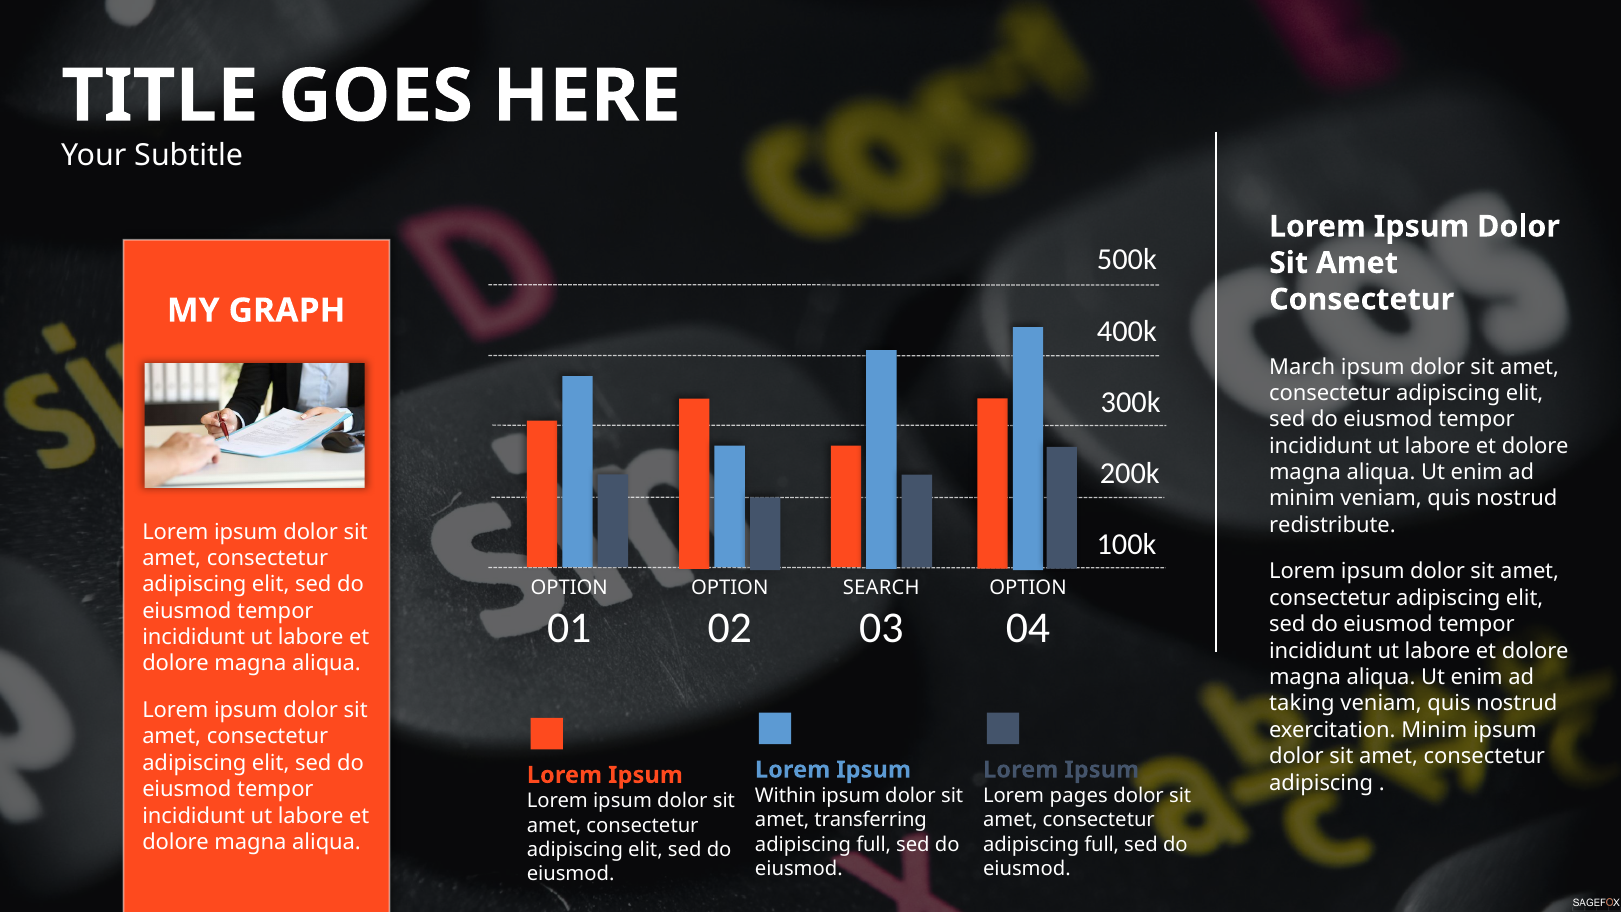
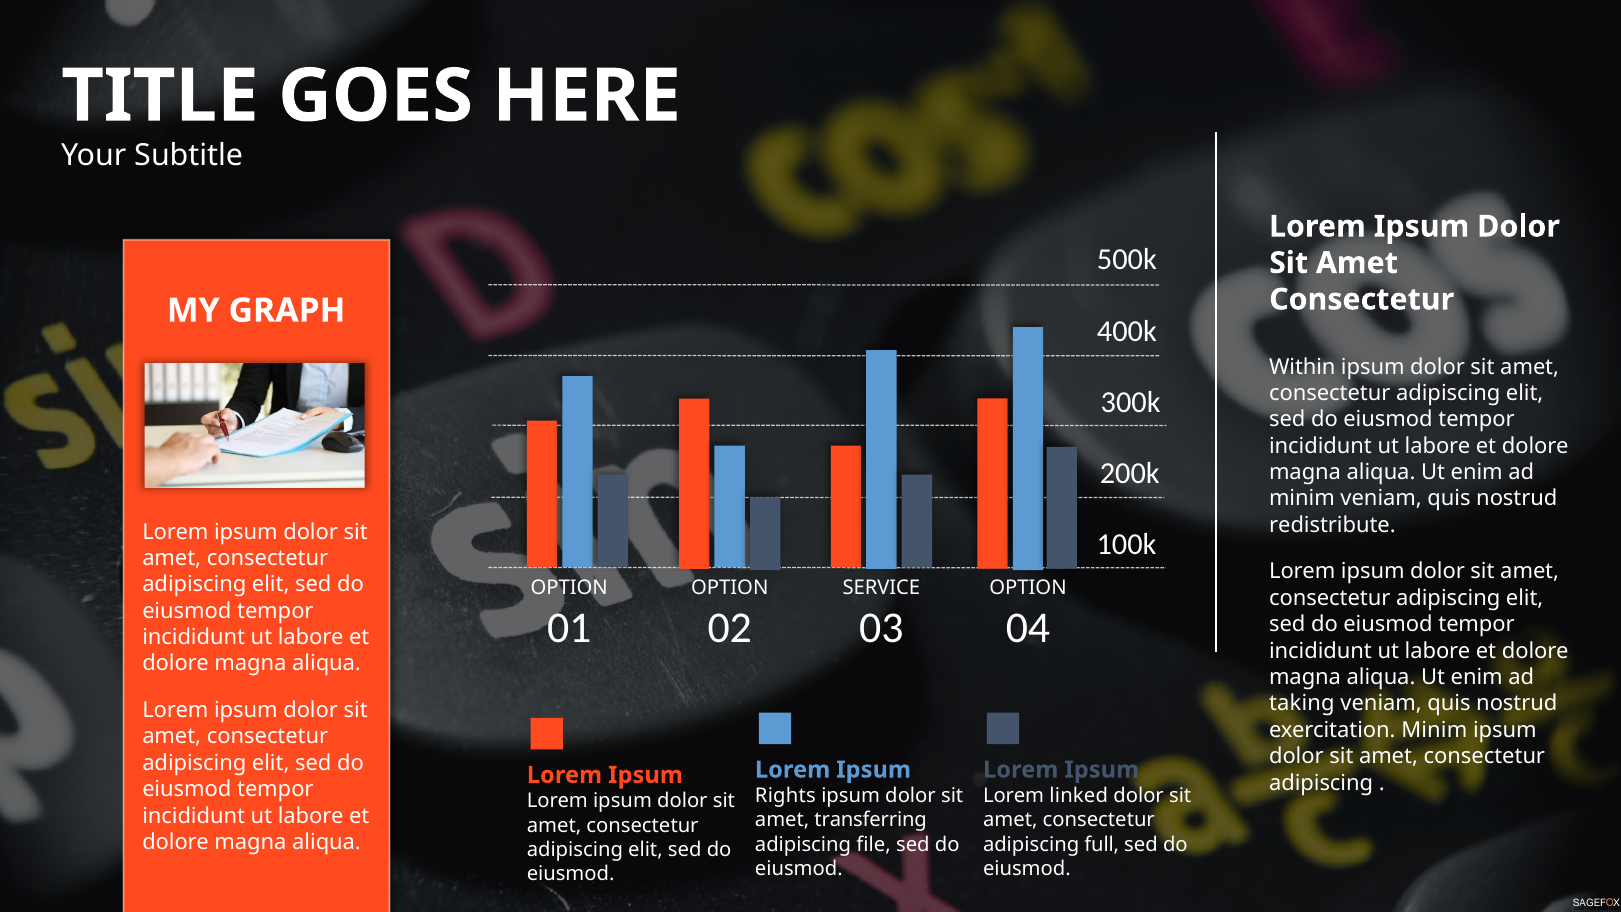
March: March -> Within (1302, 367)
SEARCH: SEARCH -> SERVICE (881, 587)
Within: Within -> Rights (785, 796)
pages: pages -> linked (1079, 796)
full: full -> file (874, 844)
